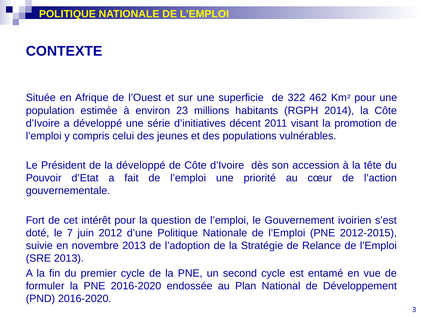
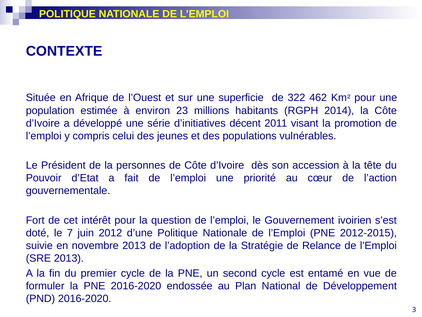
la développé: développé -> personnes (141, 165)
